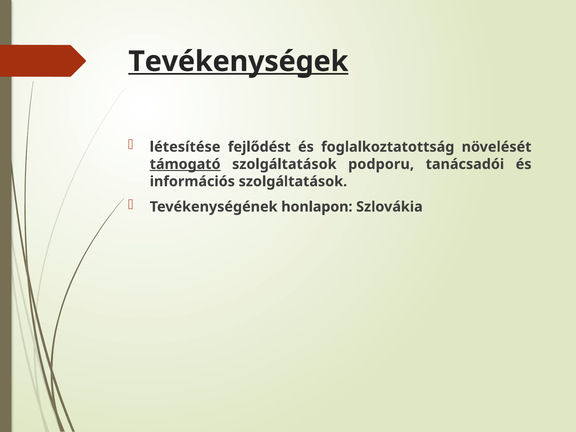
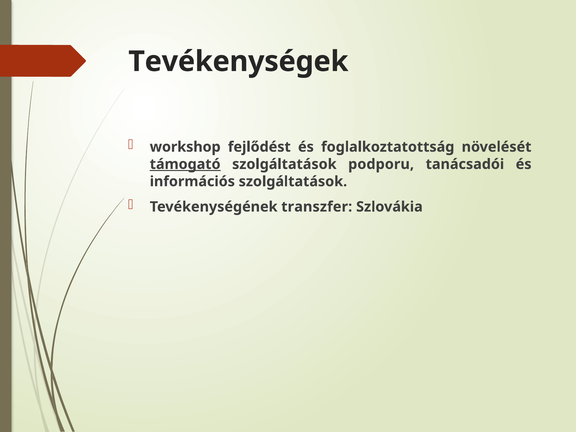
Tevékenységek underline: present -> none (238, 61)
létesítése: létesítése -> workshop (185, 147)
honlapon: honlapon -> transzfer (317, 207)
